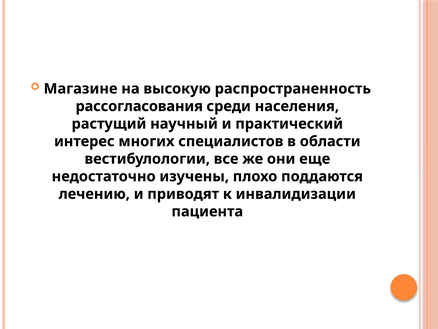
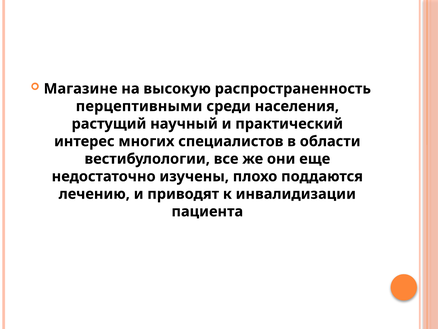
рассогласования: рассогласования -> перцептивными (139, 106)
